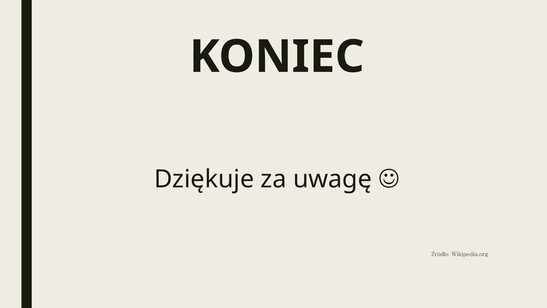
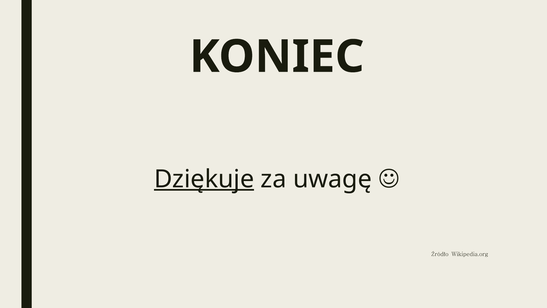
Dziękuje underline: none -> present (204, 179)
